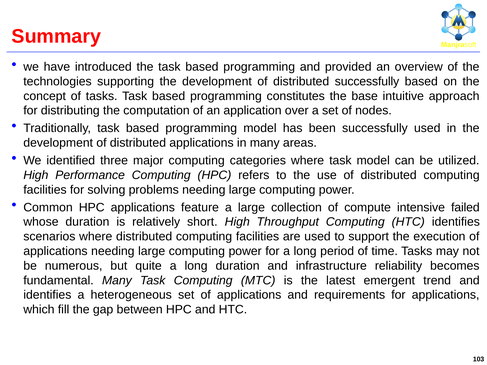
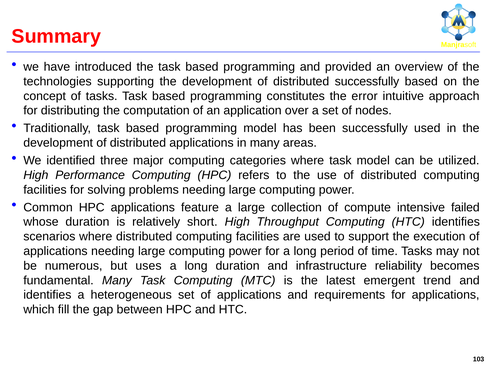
base: base -> error (365, 96)
quite: quite -> uses (148, 266)
